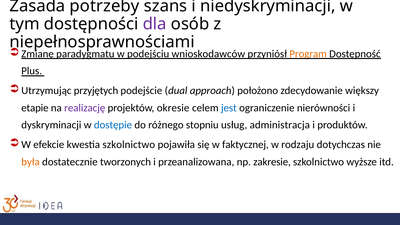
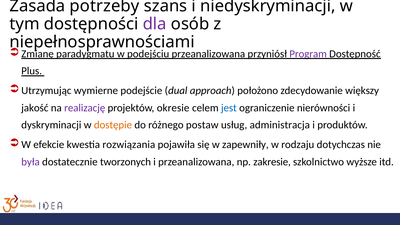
wnioskodawców: wnioskodawców -> przeanalizowana (208, 54)
Program colour: orange -> purple (308, 54)
przyjętych: przyjętych -> wymierne (96, 91)
etapie: etapie -> jakość (35, 108)
dostępie colour: blue -> orange (113, 125)
stopniu: stopniu -> postaw (202, 125)
kwestia szkolnictwo: szkolnictwo -> rozwiązania (129, 145)
faktycznej: faktycznej -> zapewniły (245, 145)
była colour: orange -> purple (31, 162)
